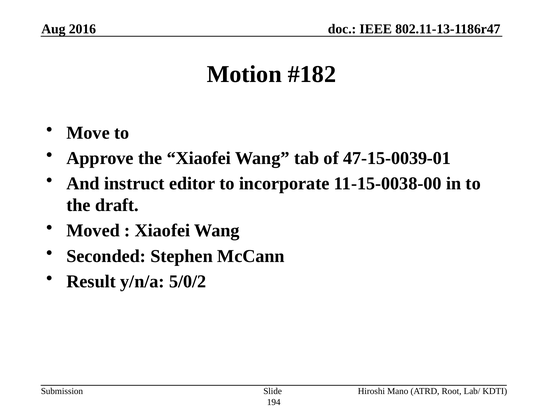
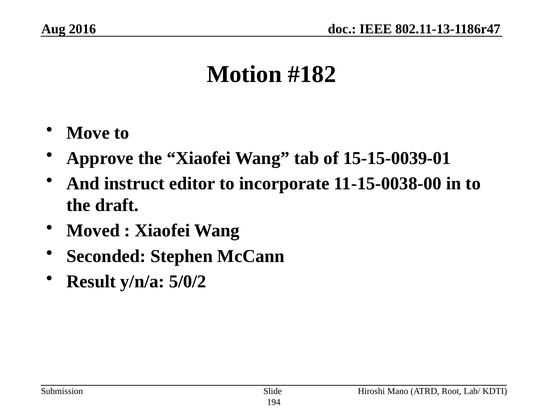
47-15-0039-01: 47-15-0039-01 -> 15-15-0039-01 (397, 158)
